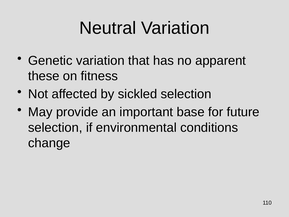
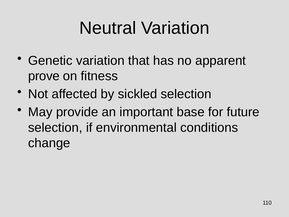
these: these -> prove (44, 76)
